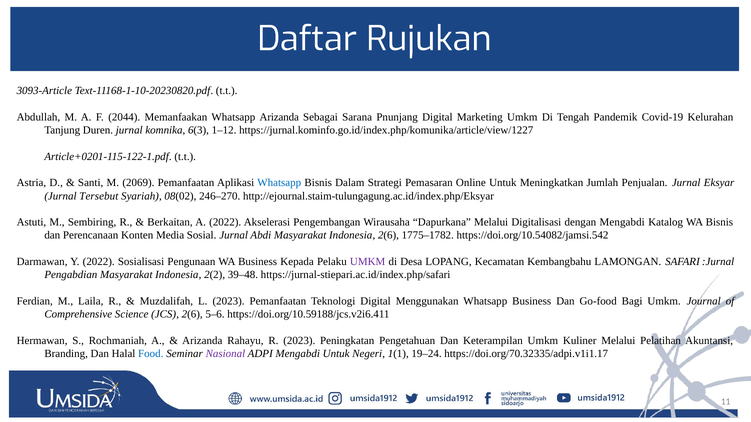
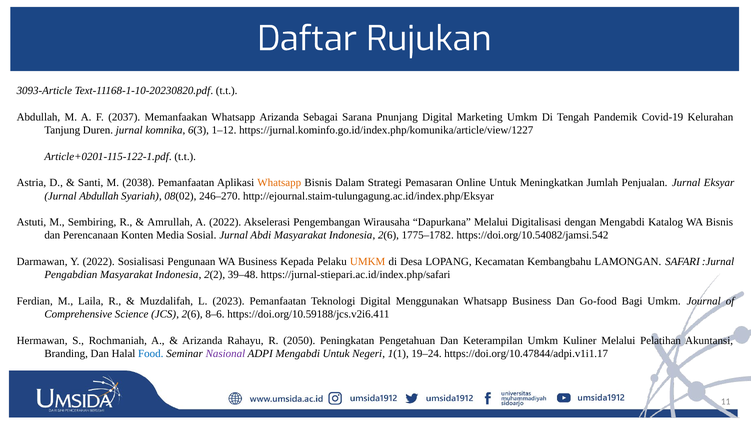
2044: 2044 -> 2037 (124, 117)
2069: 2069 -> 2038 (138, 183)
Whatsapp colour: blue -> orange (279, 183)
Jurnal Tersebut: Tersebut -> Abdullah (99, 196)
Berkaitan: Berkaitan -> Amrullah (170, 222)
UMKM colour: purple -> orange (368, 262)
5–6: 5–6 -> 8–6 (215, 314)
R 2023: 2023 -> 2050 (299, 341)
https://doi.org/70.32335/adpi.v1i1.17: https://doi.org/70.32335/adpi.v1i1.17 -> https://doi.org/10.47844/adpi.v1i1.17 (526, 354)
